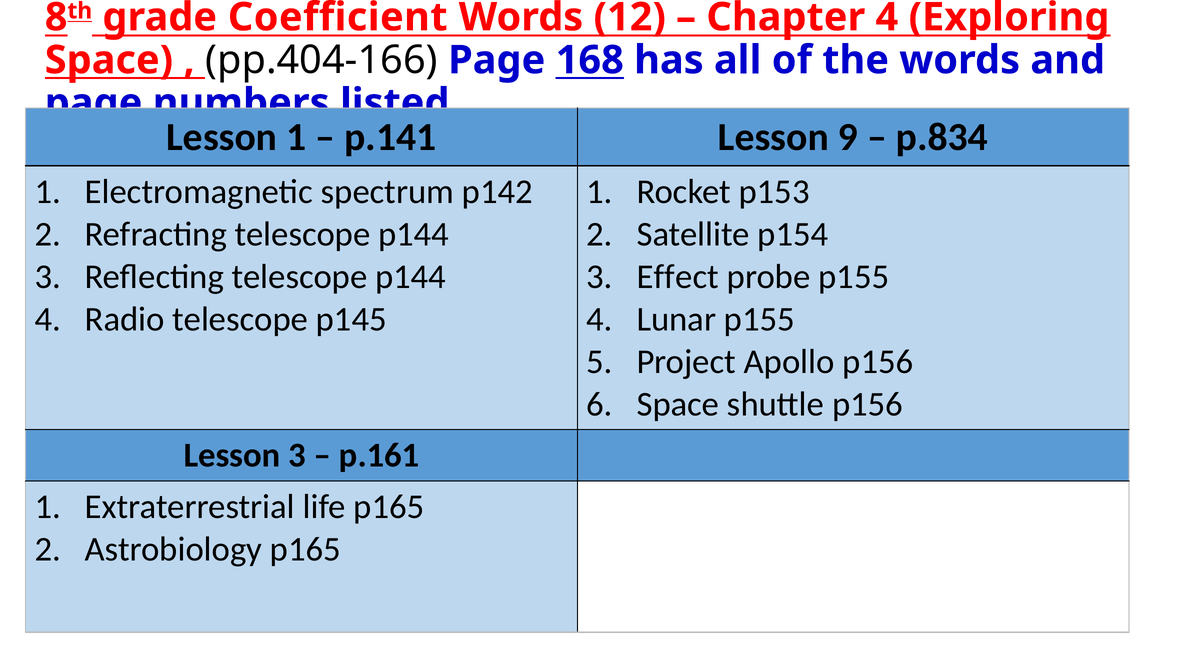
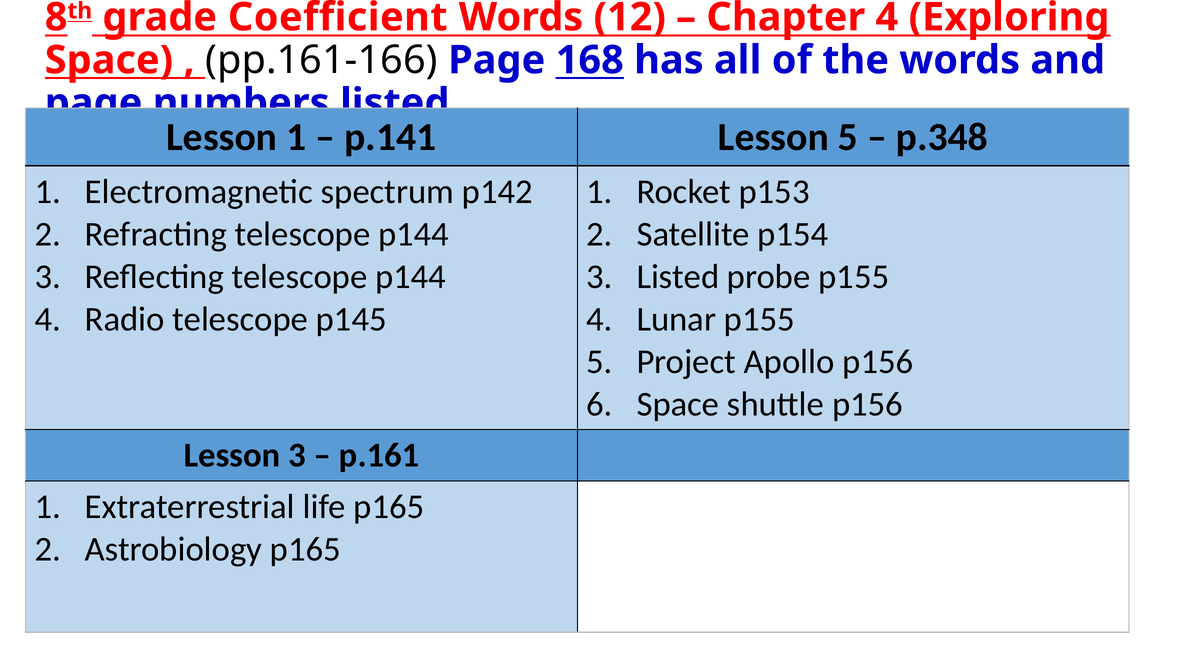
pp.404-166: pp.404-166 -> pp.161-166 (321, 60)
Lesson 9: 9 -> 5 (848, 137)
p.834: p.834 -> p.348 (942, 137)
3 Effect: Effect -> Listed (678, 277)
